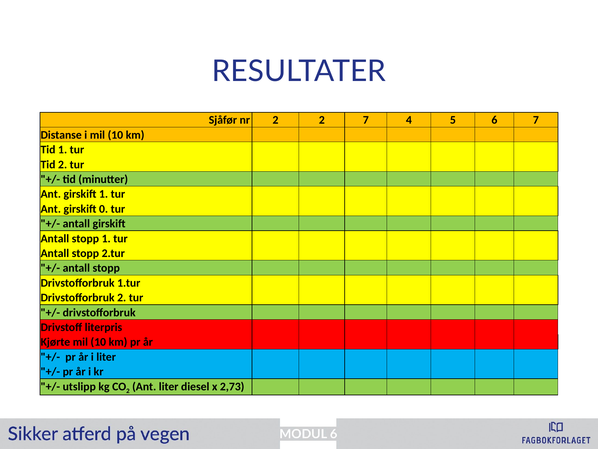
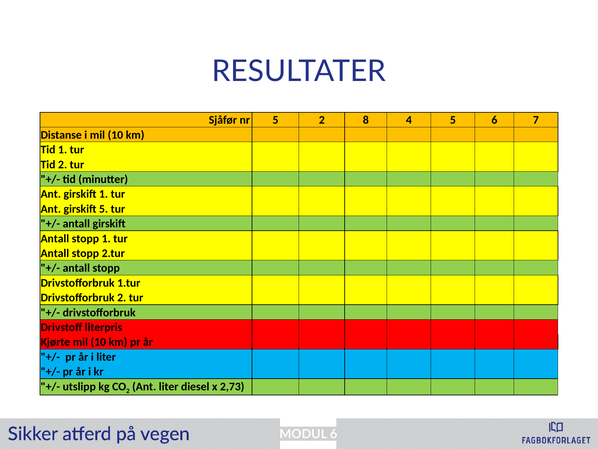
nr 2: 2 -> 5 (276, 120)
2 7: 7 -> 8 (366, 120)
girskift 0: 0 -> 5 (104, 209)
